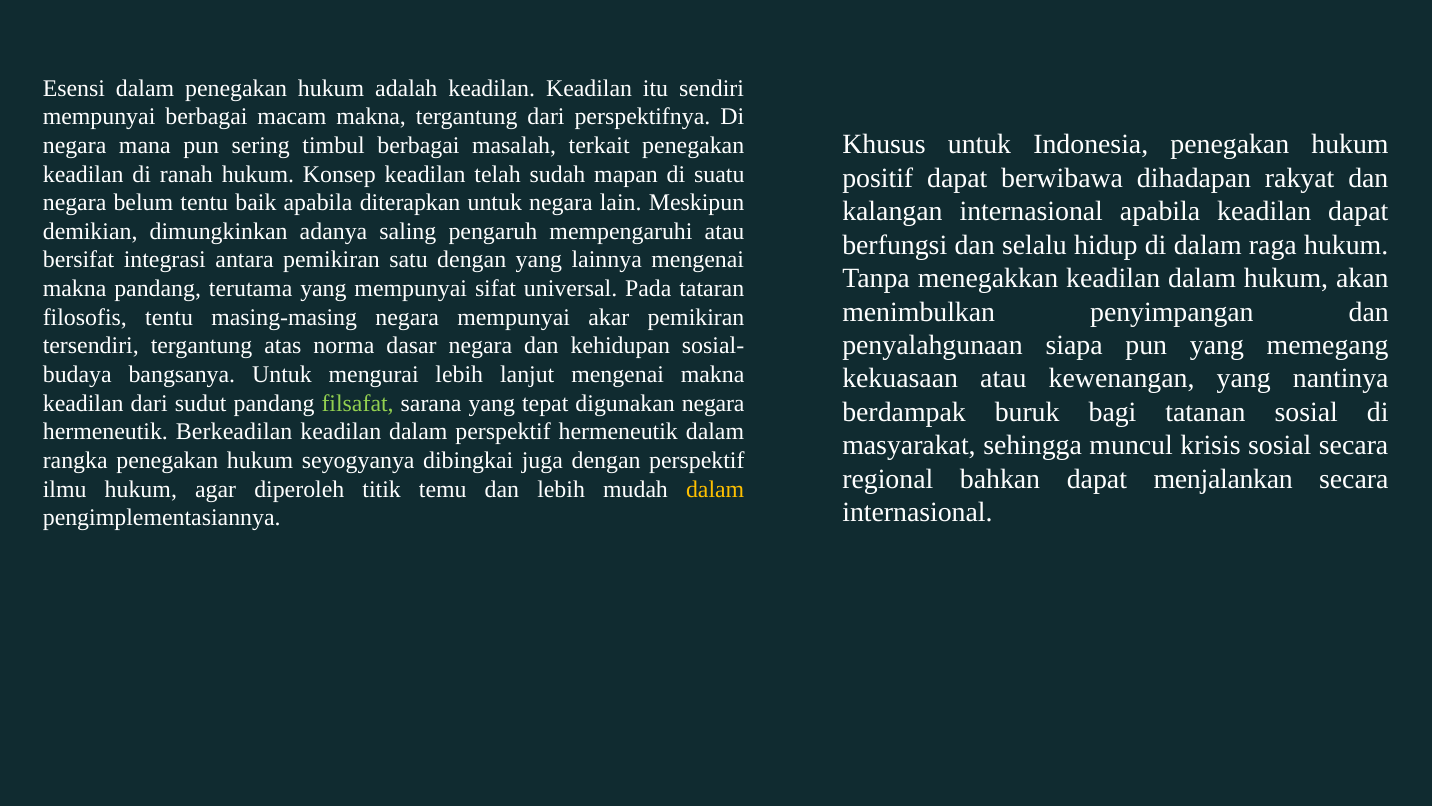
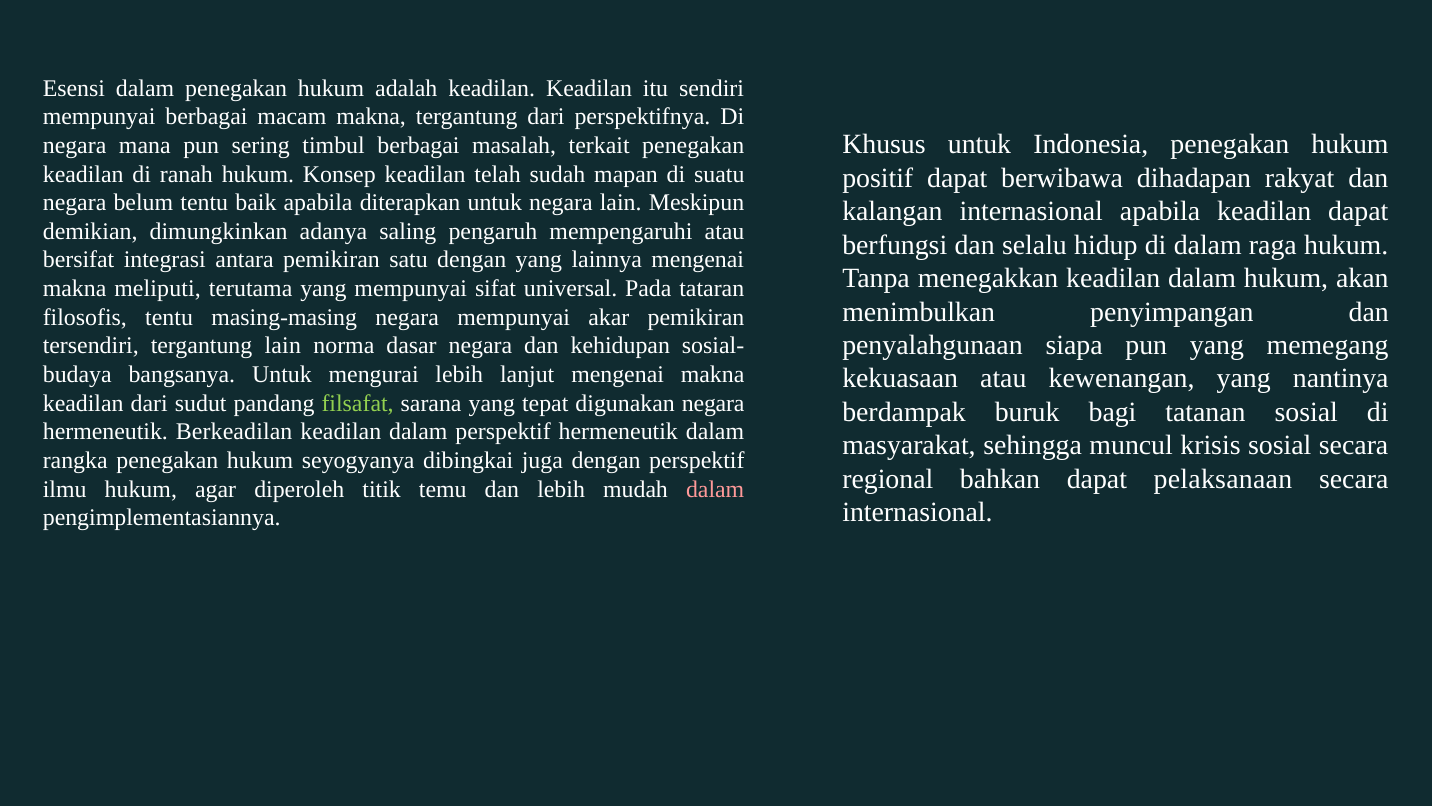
makna pandang: pandang -> meliputi (158, 289)
tergantung atas: atas -> lain (283, 346)
menjalankan: menjalankan -> pelaksanaan (1223, 479)
dalam colour: yellow -> pink (715, 489)
